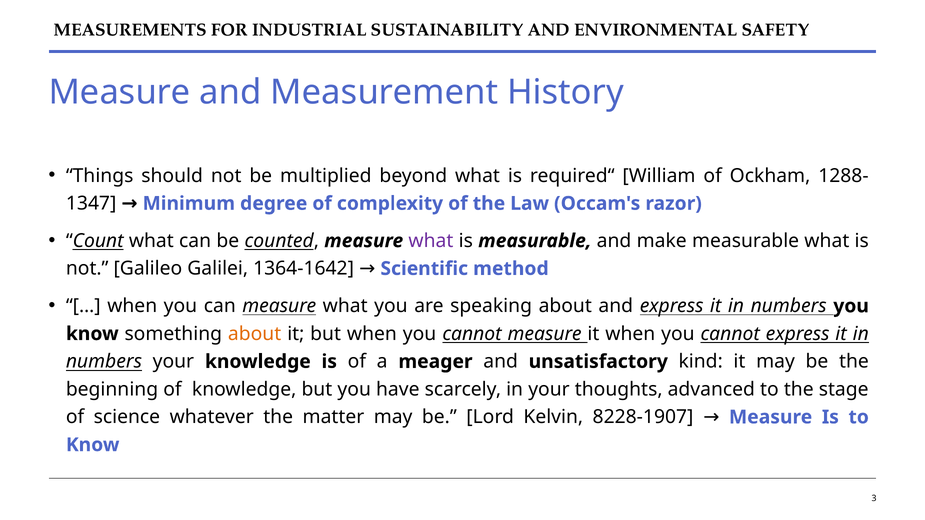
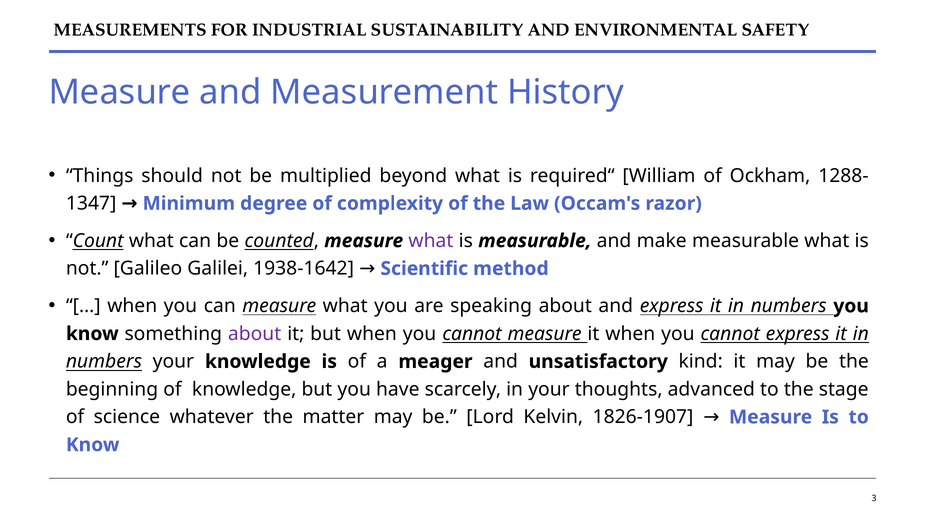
1364-1642: 1364-1642 -> 1938-1642 (304, 269)
about colour: orange -> purple (255, 334)
8228-1907: 8228-1907 -> 1826-1907 (643, 417)
